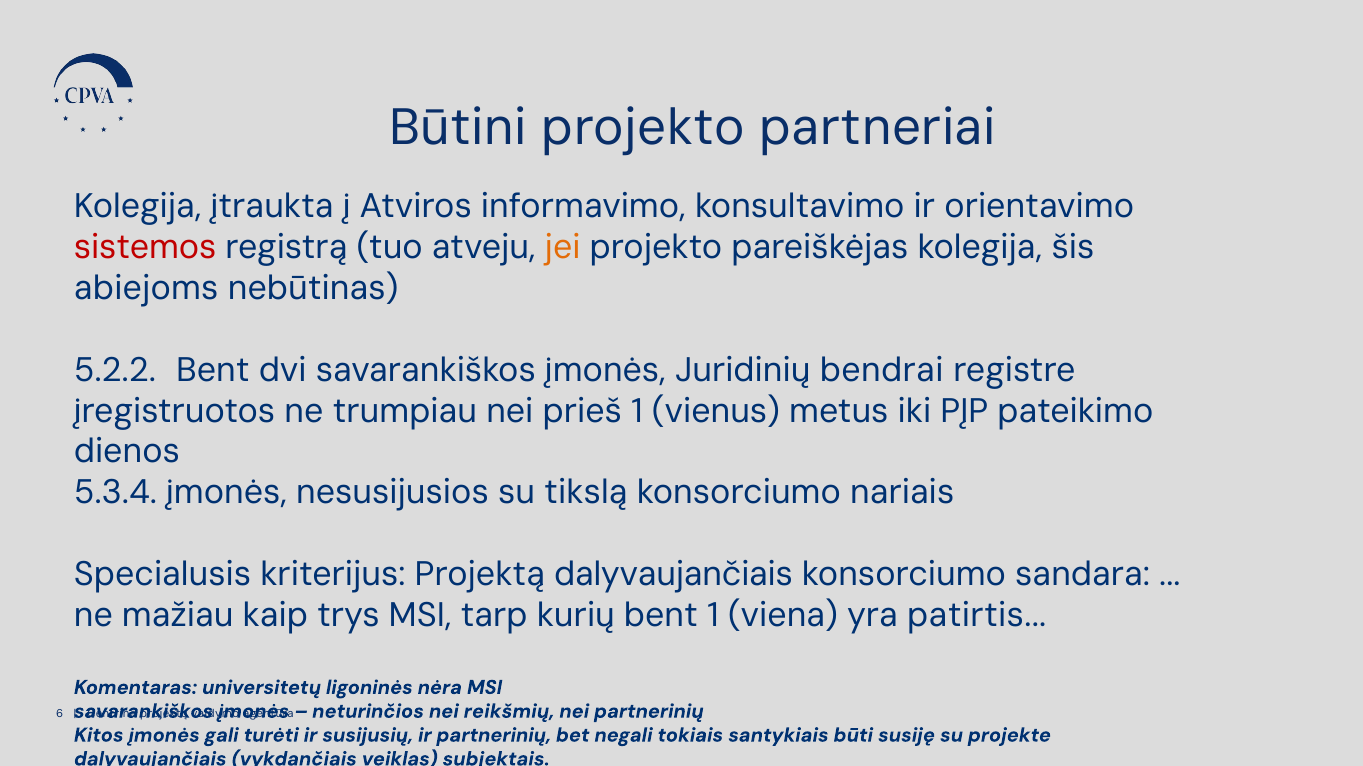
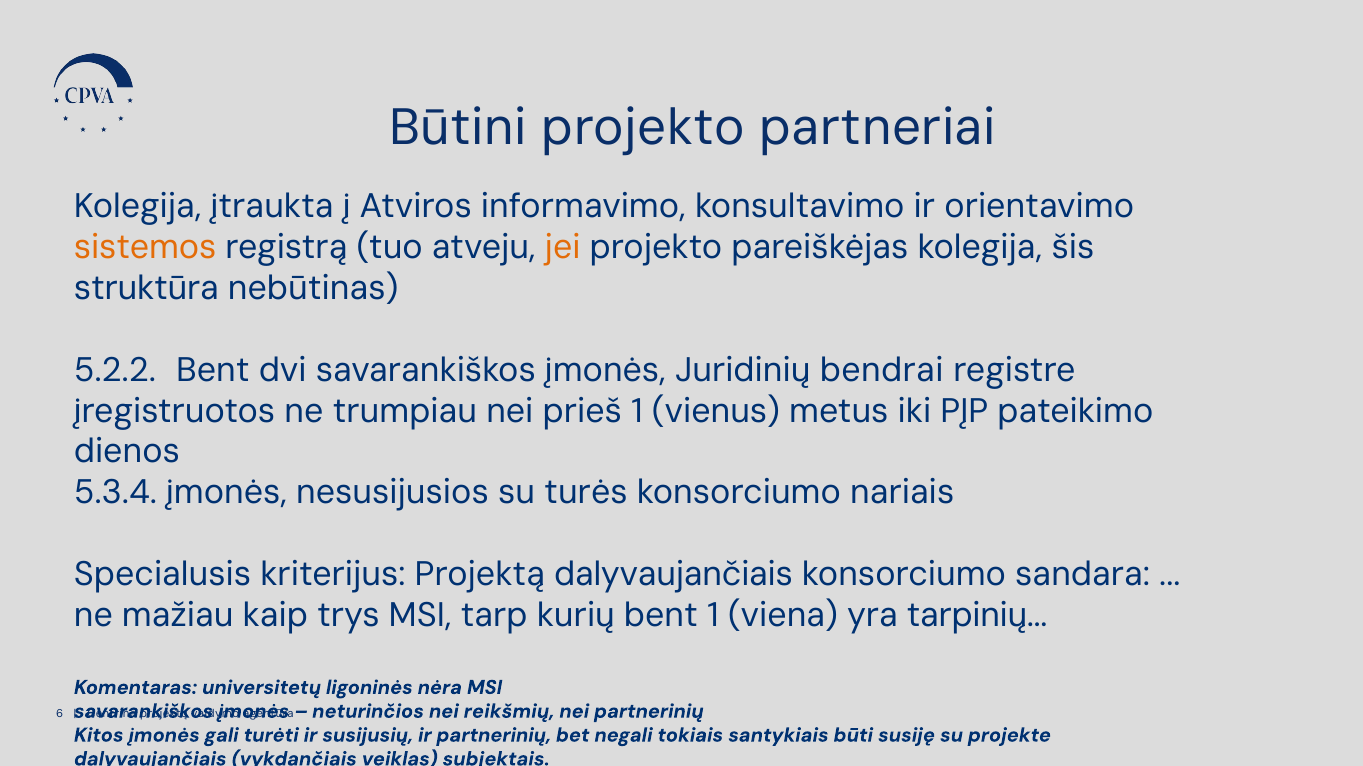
sistemos colour: red -> orange (145, 248)
abiejoms: abiejoms -> struktūra (146, 289)
tikslą: tikslą -> turės (586, 493)
patirtis: patirtis -> tarpinių (977, 616)
